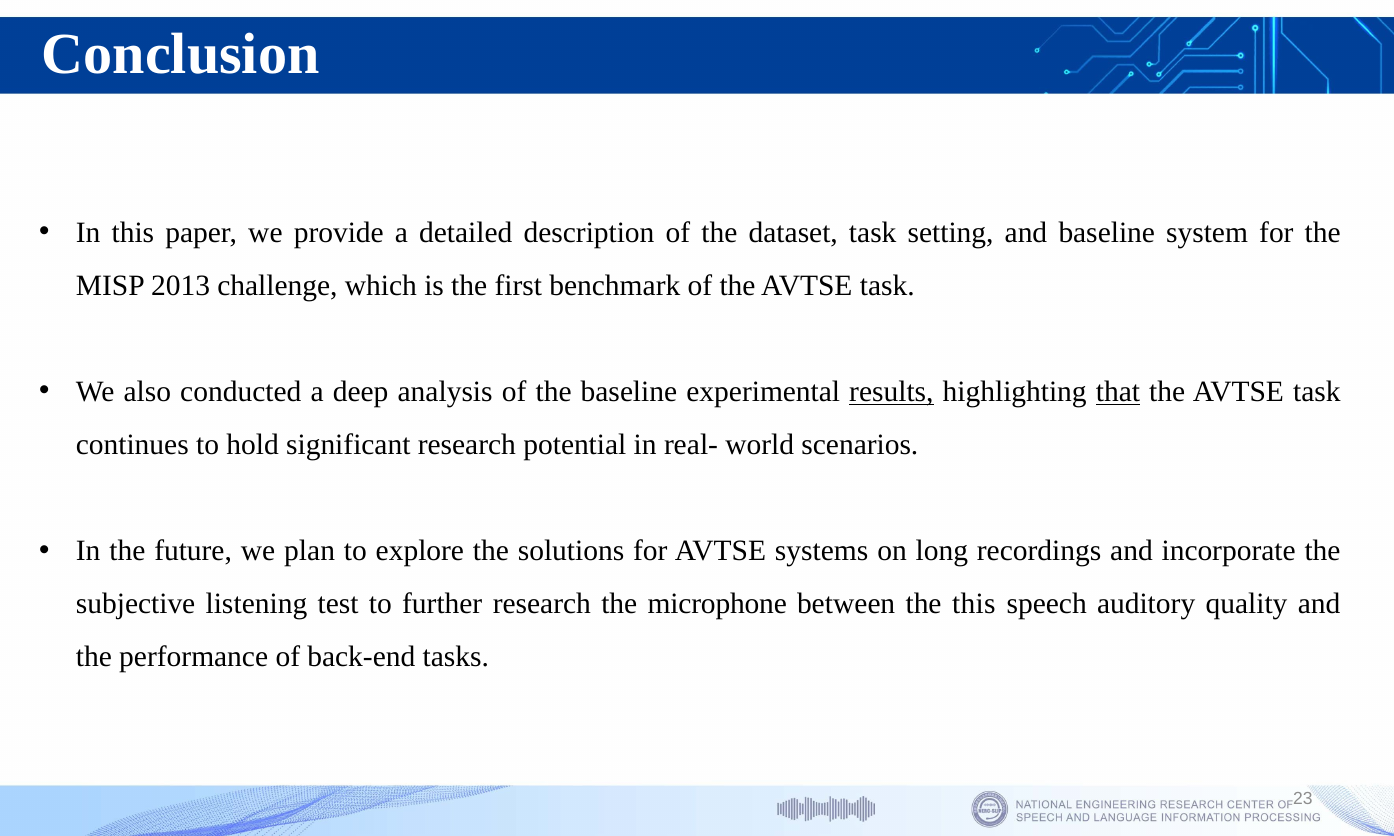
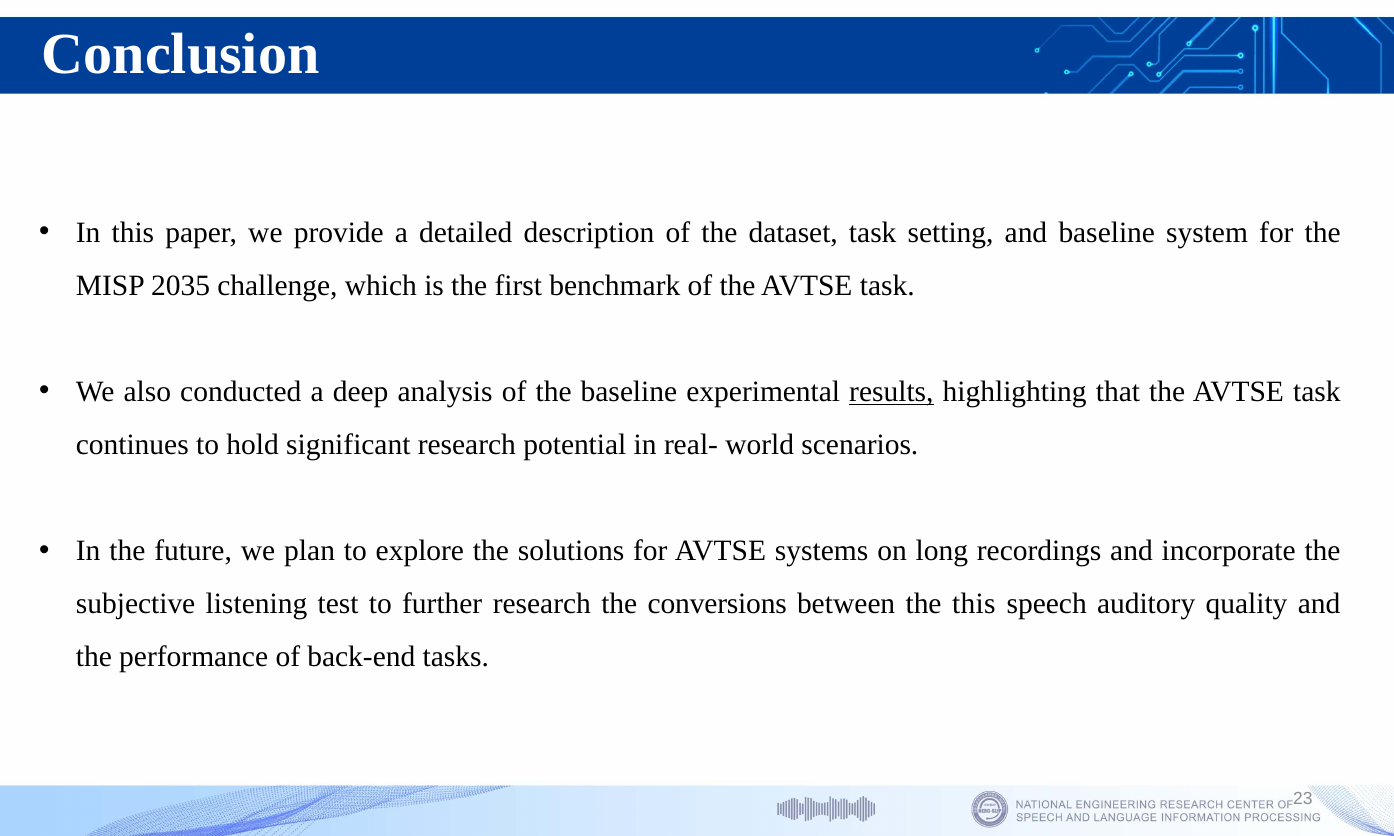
2013: 2013 -> 2035 (181, 286)
that underline: present -> none (1118, 392)
microphone: microphone -> conversions (717, 604)
